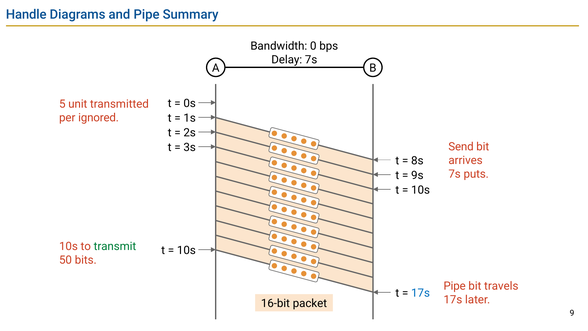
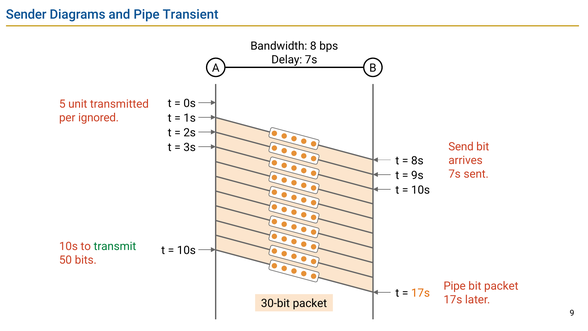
Handle: Handle -> Sender (26, 15)
Summary: Summary -> Transient (191, 15)
0: 0 -> 8 (313, 46)
puts: puts -> sent (476, 174)
bit travels: travels -> packet (501, 286)
17s colour: blue -> orange (421, 293)
16-bit: 16-bit -> 30-bit (275, 303)
